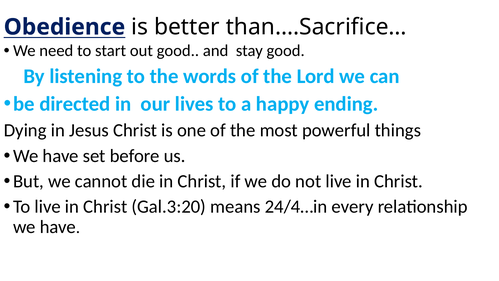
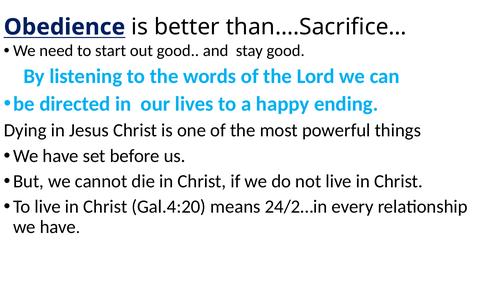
Gal.3:20: Gal.3:20 -> Gal.4:20 (169, 207)
24/4…in: 24/4…in -> 24/2…in (296, 207)
